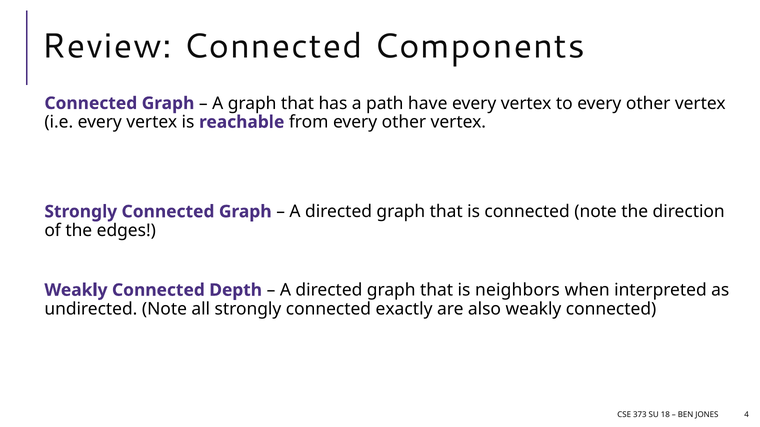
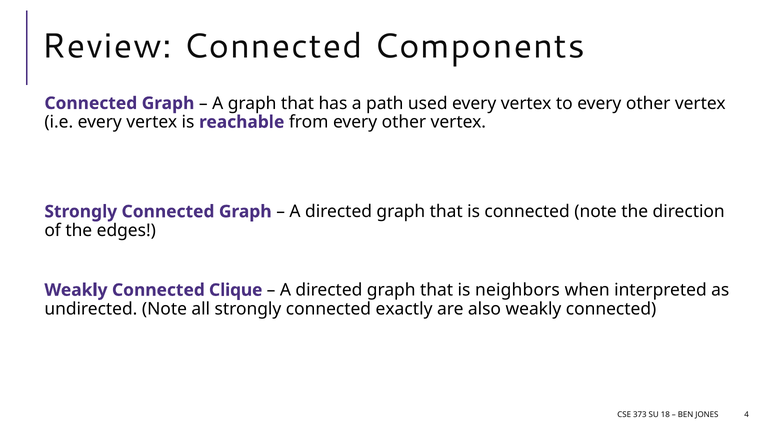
have: have -> used (428, 103)
Depth: Depth -> Clique (236, 290)
